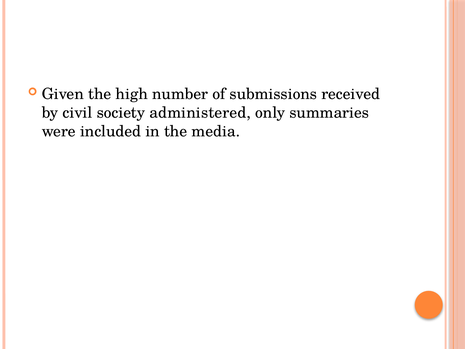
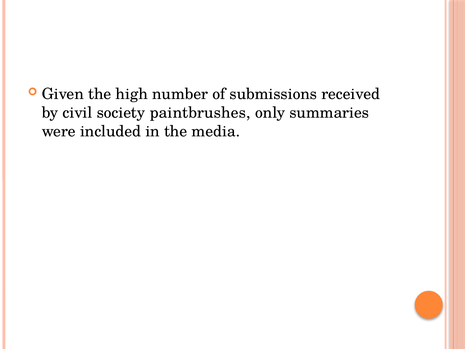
administered: administered -> paintbrushes (200, 113)
